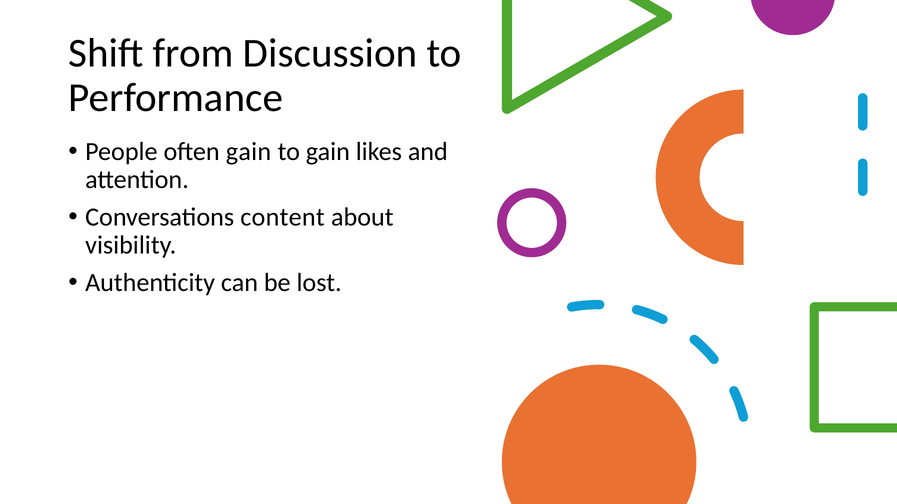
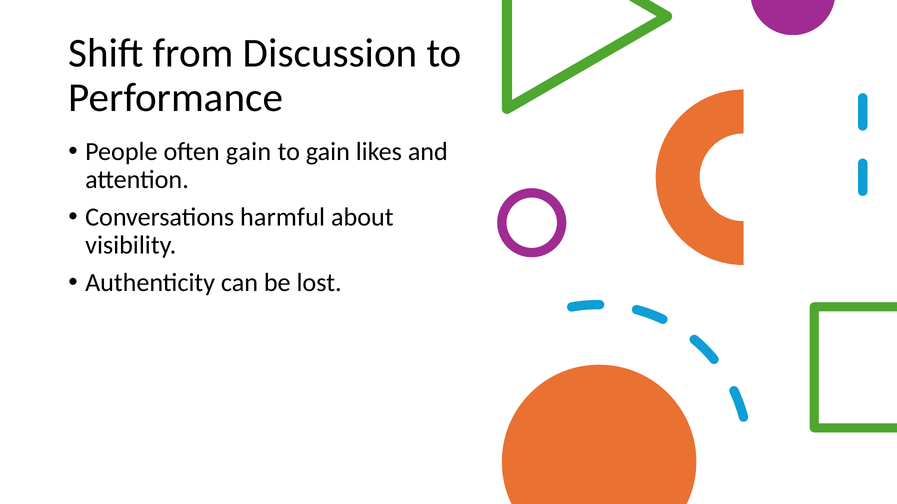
content: content -> harmful (283, 217)
